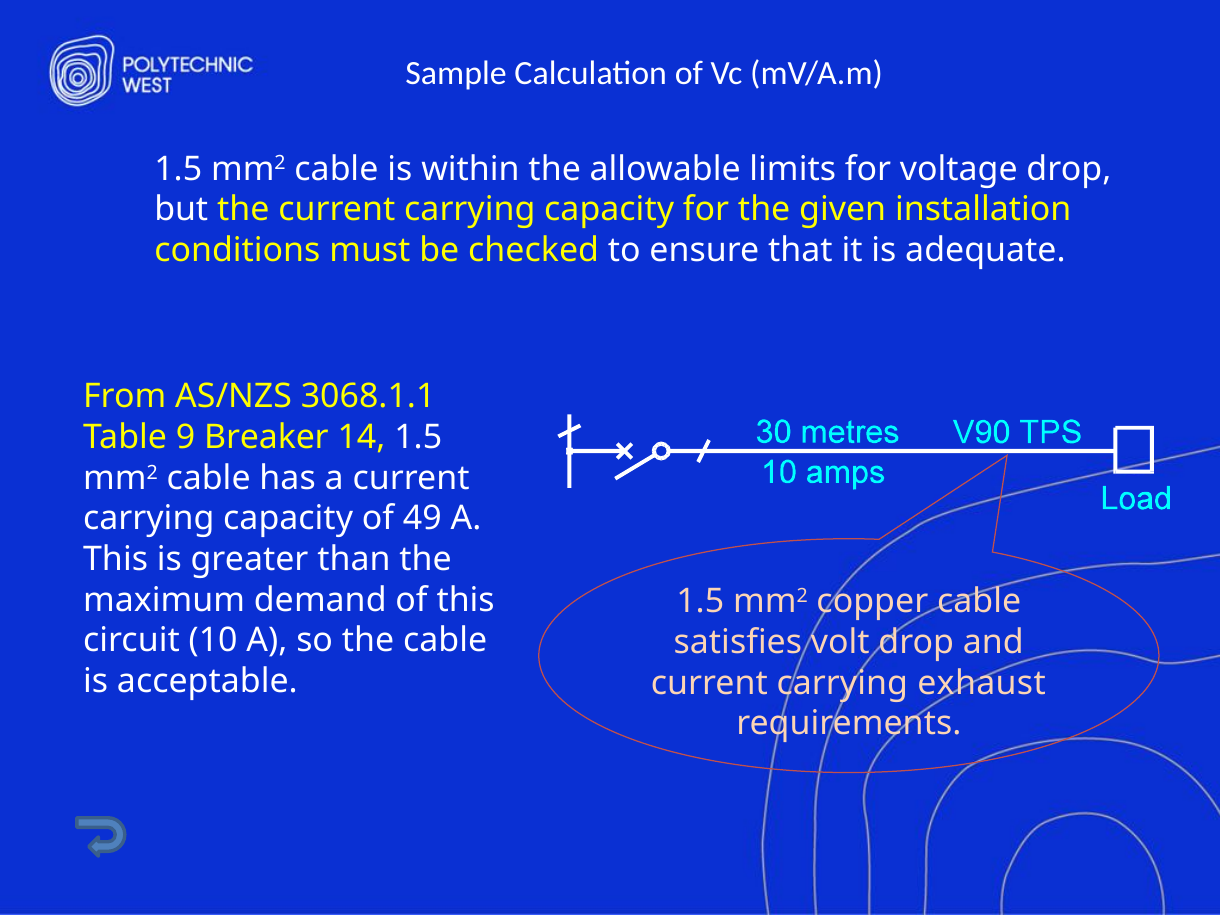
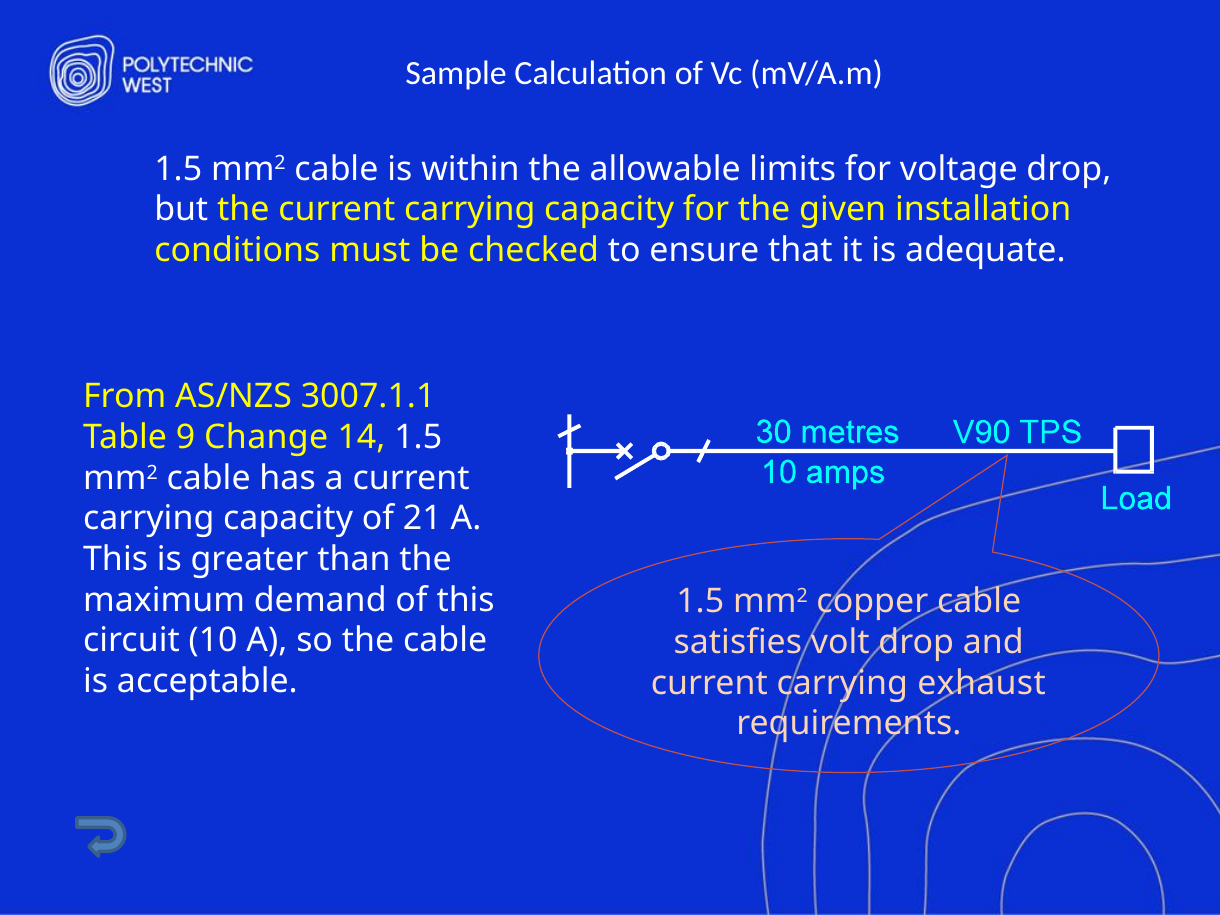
3068.1.1: 3068.1.1 -> 3007.1.1 (368, 397)
Breaker: Breaker -> Change (266, 437)
49: 49 -> 21 (422, 519)
